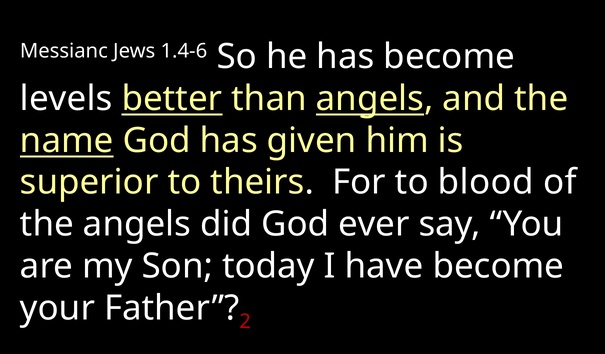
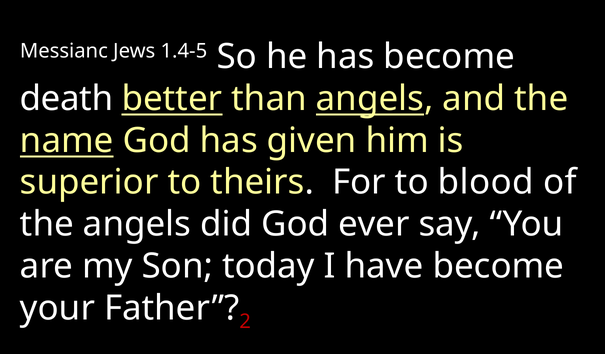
1.4-6: 1.4-6 -> 1.4-5 (184, 51)
levels: levels -> death (66, 99)
